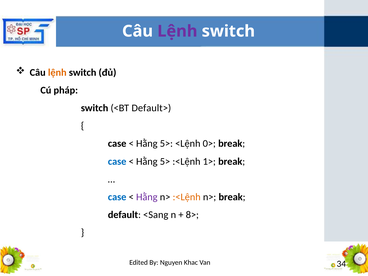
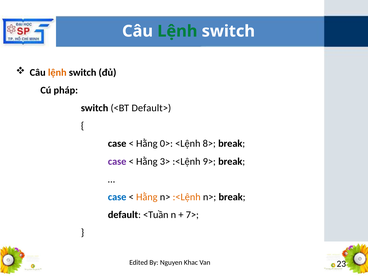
Lệnh colour: purple -> green (177, 31)
5>: 5> -> 0> (166, 144)
0>: 0> -> 8> (209, 144)
case colour: blue -> purple (117, 161)
5>: 5> -> 3> (165, 161)
1>: 1> -> 9> (209, 161)
Hằng colour: purple -> orange (147, 197)
<Sang: <Sang -> <Tuần (156, 215)
8>: 8> -> 7> (192, 215)
34: 34 -> 23 (341, 264)
